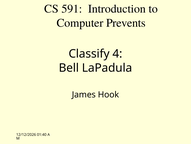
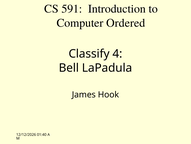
Prevents: Prevents -> Ordered (126, 23)
